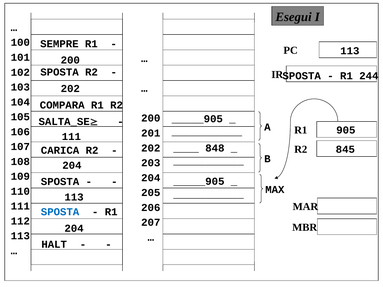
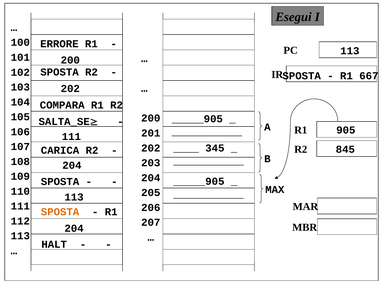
SEMPRE: SEMPRE -> ERRORE (59, 44)
244: 244 -> 667 (369, 76)
848: 848 -> 345 (215, 148)
SPOSTA colour: blue -> orange (60, 212)
